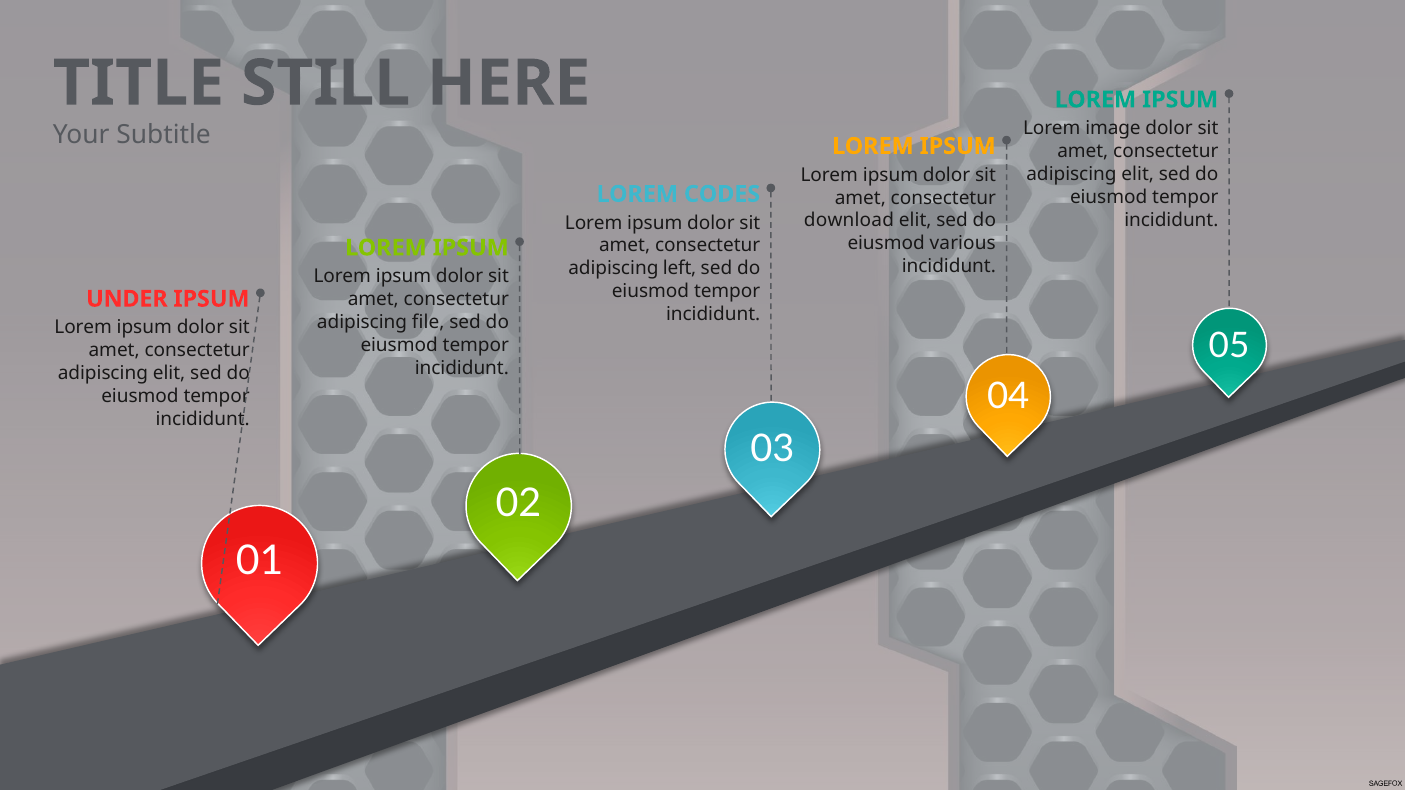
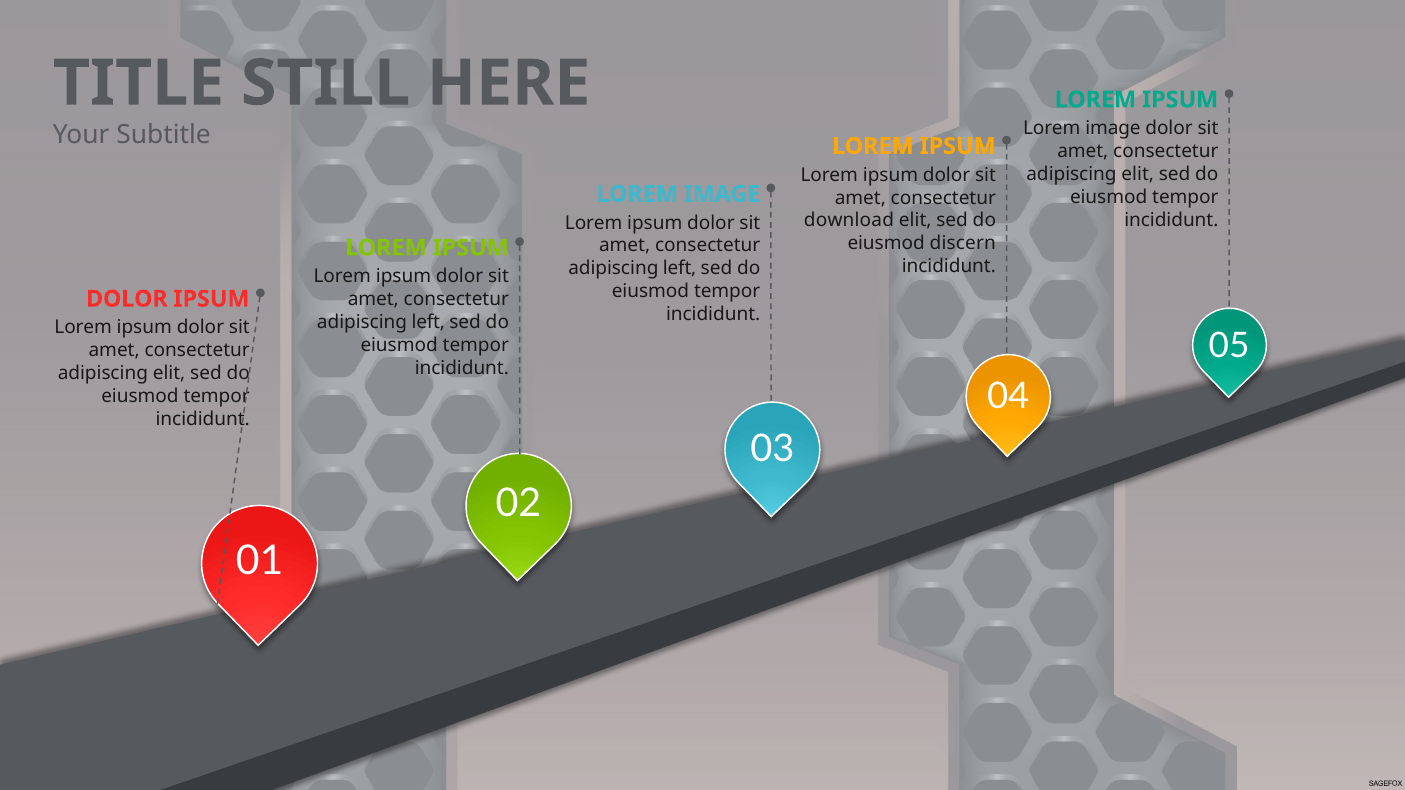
CODES: CODES -> IMAGE (722, 194)
various: various -> discern (963, 244)
UNDER: UNDER -> DOLOR (127, 299)
file: file -> left (428, 322)
